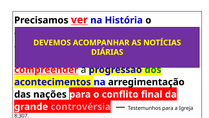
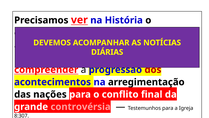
dos colour: green -> red (153, 70)
